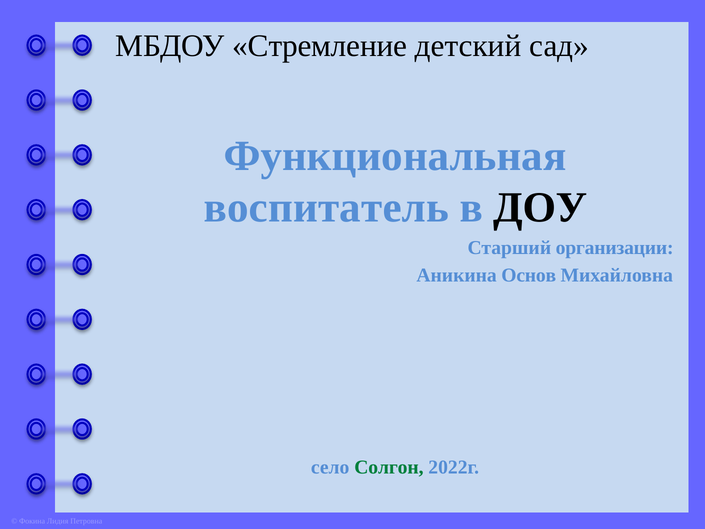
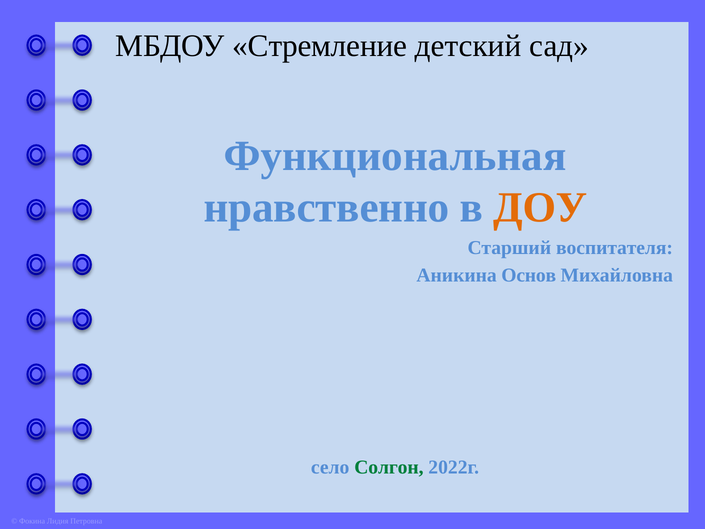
воспитатель: воспитатель -> нравственно (326, 208)
ДОУ colour: black -> orange (540, 208)
организации: организации -> воспитателя (615, 247)
